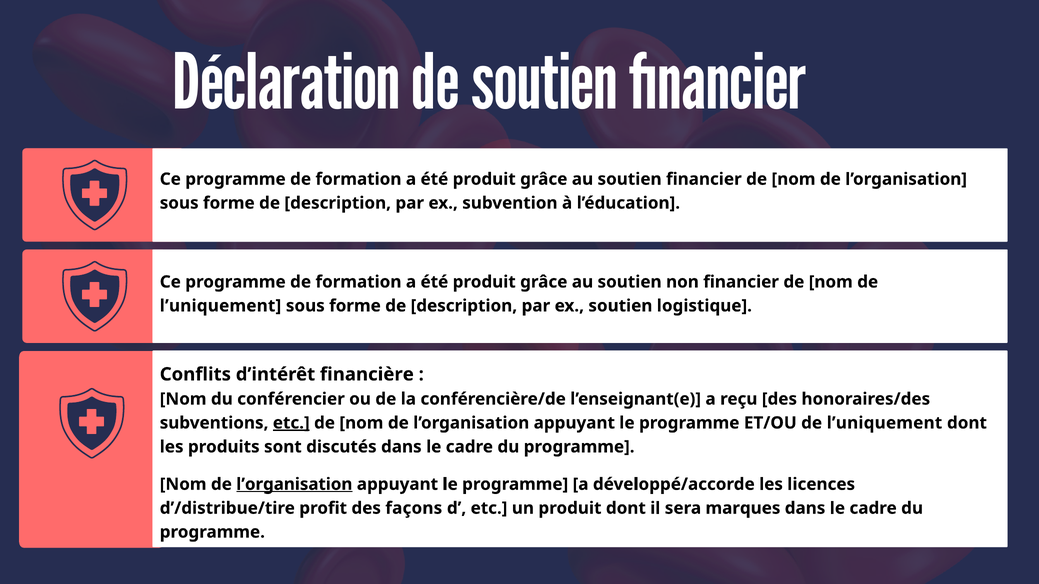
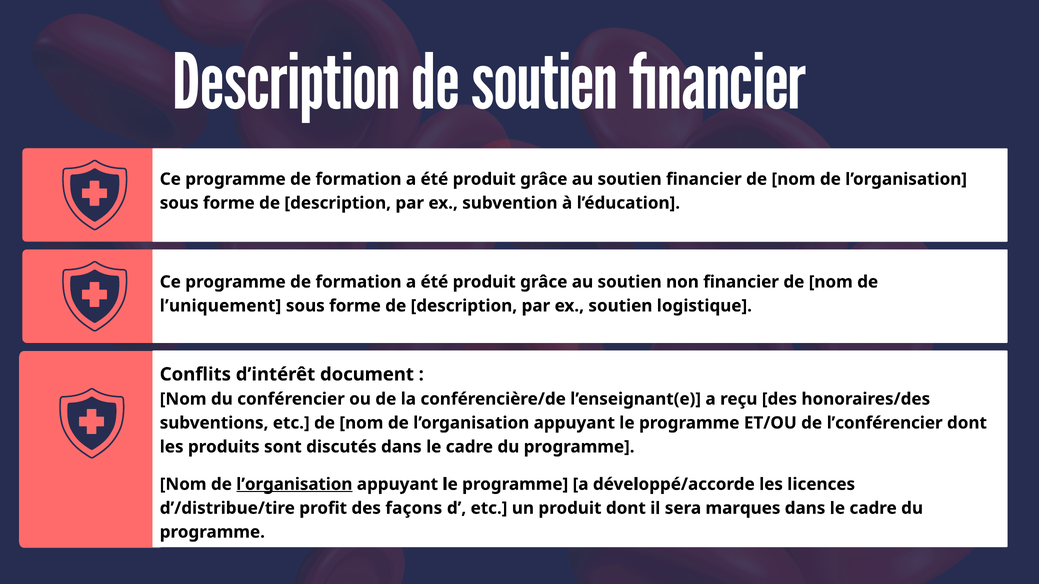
Déclaration: Déclaration -> Description (286, 83)
financière: financière -> document (367, 375)
etc underline: present -> none (291, 423)
ET/OU de l’uniquement: l’uniquement -> l’conférencier (885, 423)
